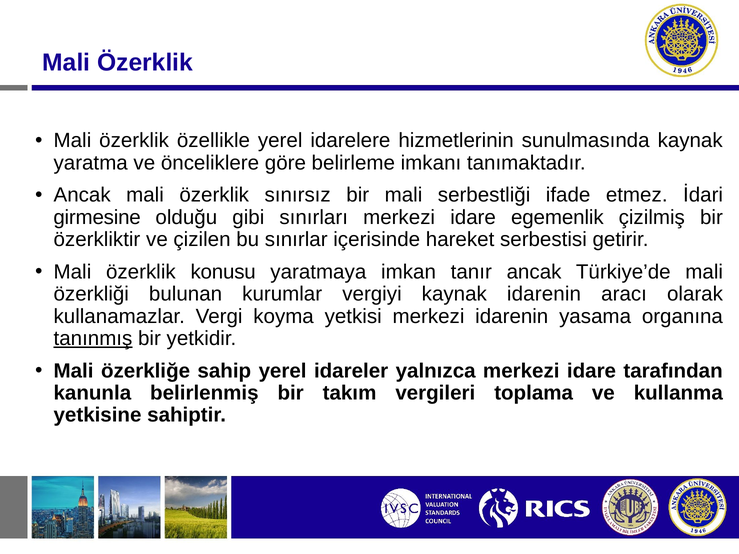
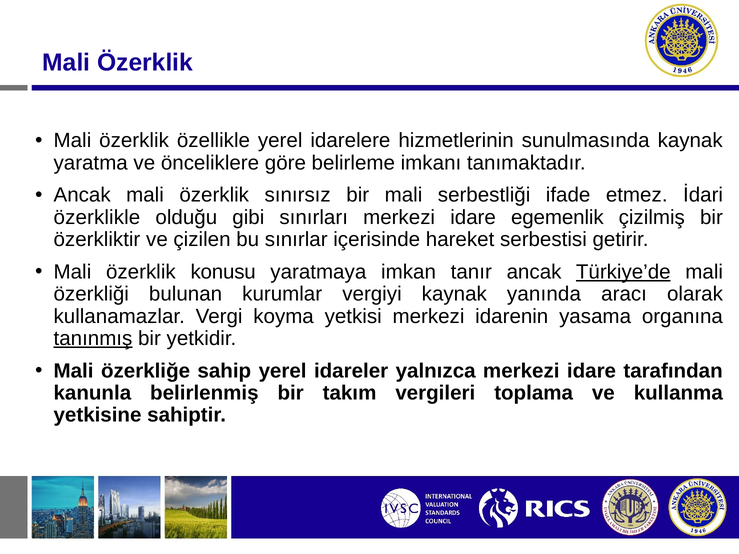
girmesine: girmesine -> özerklikle (97, 217)
Türkiye’de underline: none -> present (623, 272)
kaynak idarenin: idarenin -> yanında (544, 294)
